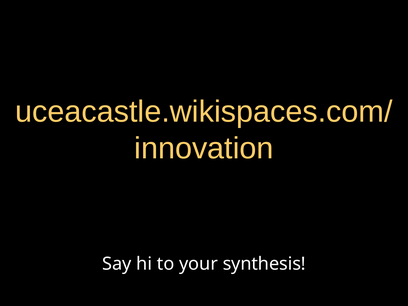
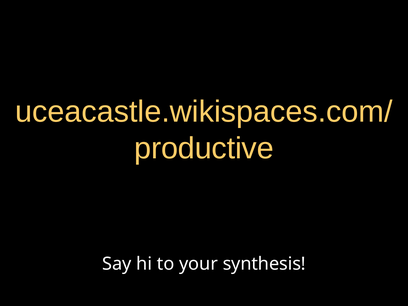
innovation: innovation -> productive (204, 148)
